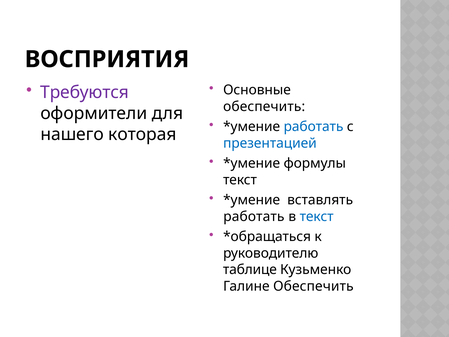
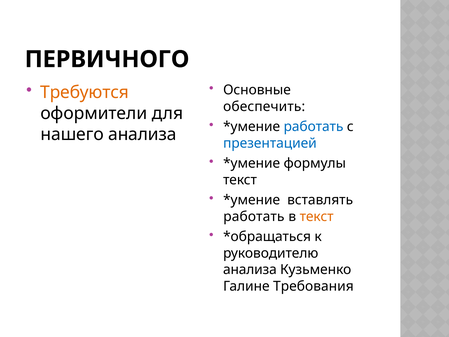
ВОСПРИЯТИЯ: ВОСПРИЯТИЯ -> ПЕРВИЧНОГО (107, 59)
Требуются colour: purple -> orange (85, 92)
нашего которая: которая -> анализа (142, 134)
текст colour: blue -> orange (317, 216)
таблице: таблице -> анализа (250, 270)
Галине Обеспечить: Обеспечить -> Требования (313, 286)
